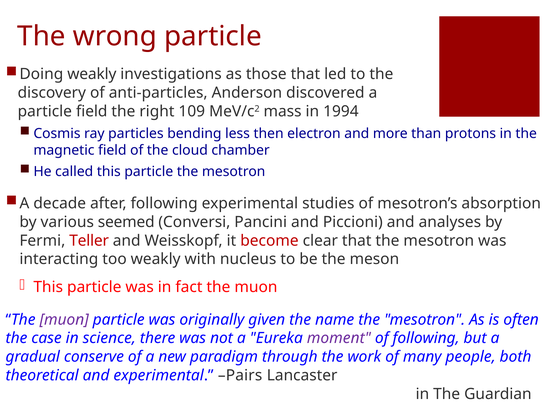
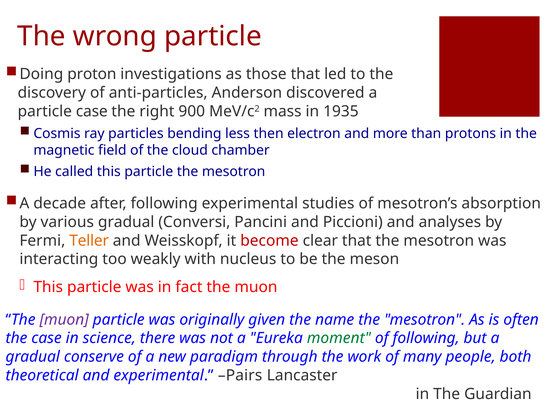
Doing weakly: weakly -> proton (92, 74)
particle field: field -> case (92, 111)
109: 109 -> 900 (192, 111)
1994: 1994 -> 1935 (341, 111)
various seemed: seemed -> gradual (126, 222)
Teller colour: red -> orange (89, 240)
moment colour: purple -> green (339, 338)
